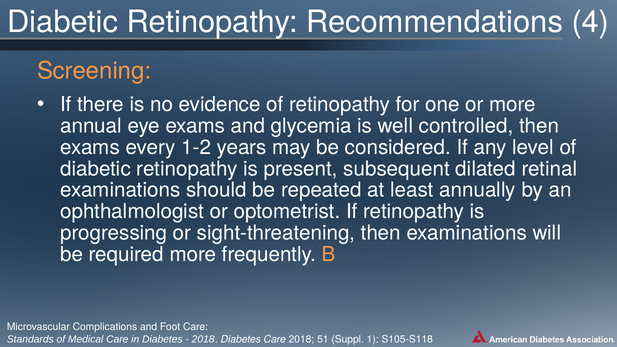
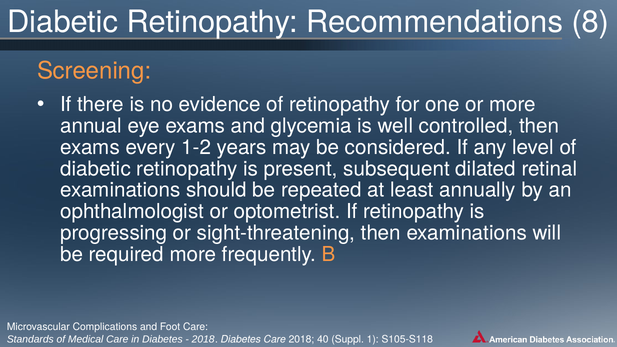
4: 4 -> 8 (590, 22)
51: 51 -> 40 (323, 339)
